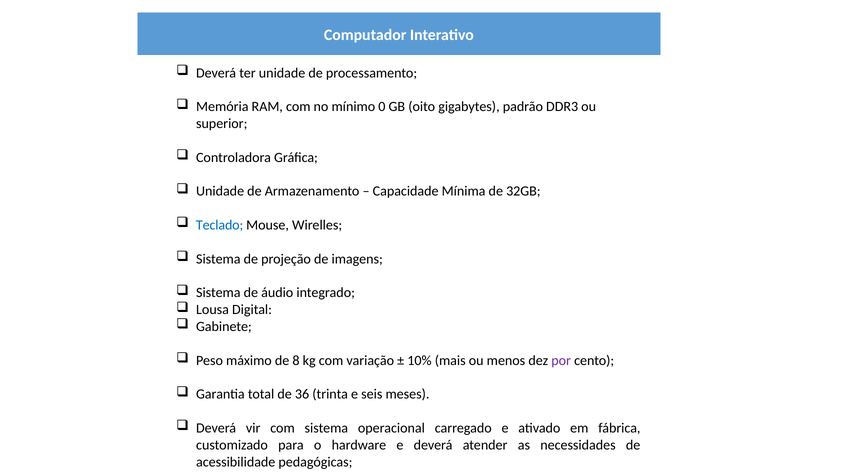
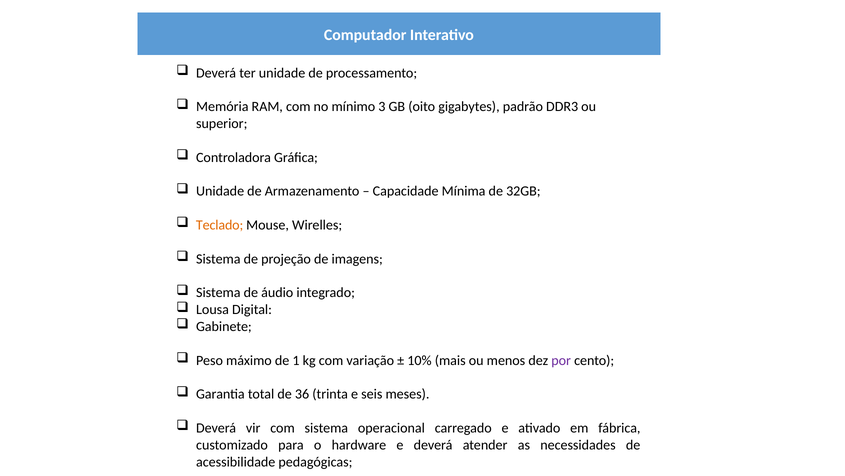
0: 0 -> 3 (382, 107)
Teclado colour: blue -> orange (220, 225)
8: 8 -> 1 (296, 360)
